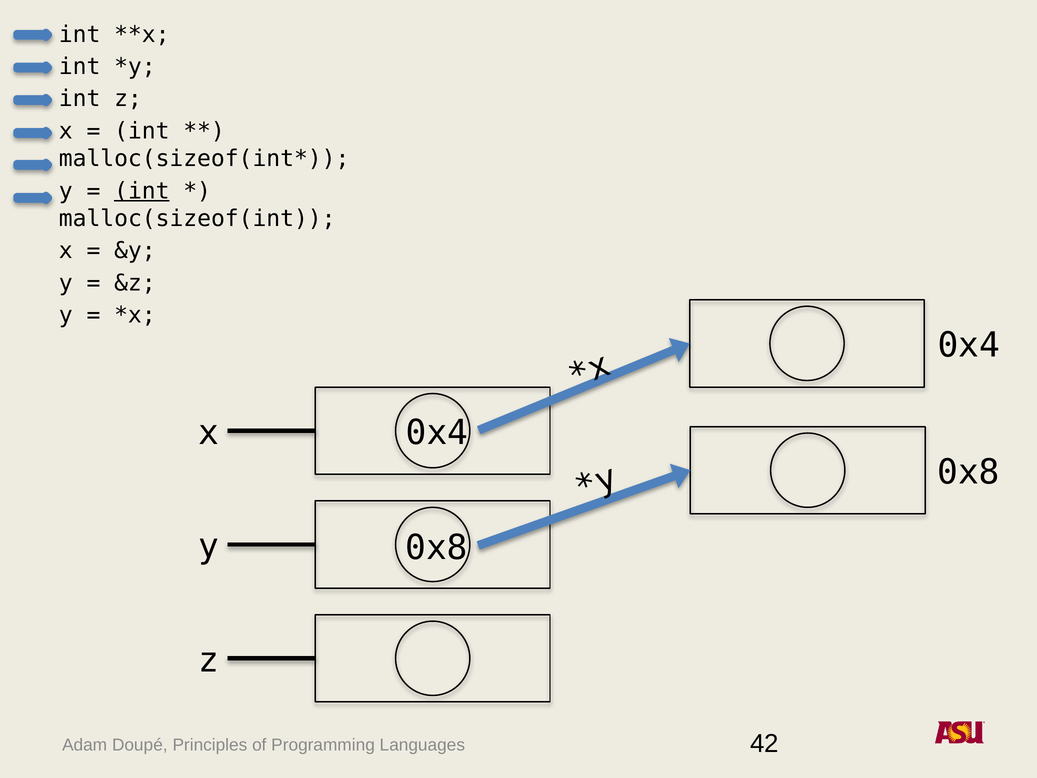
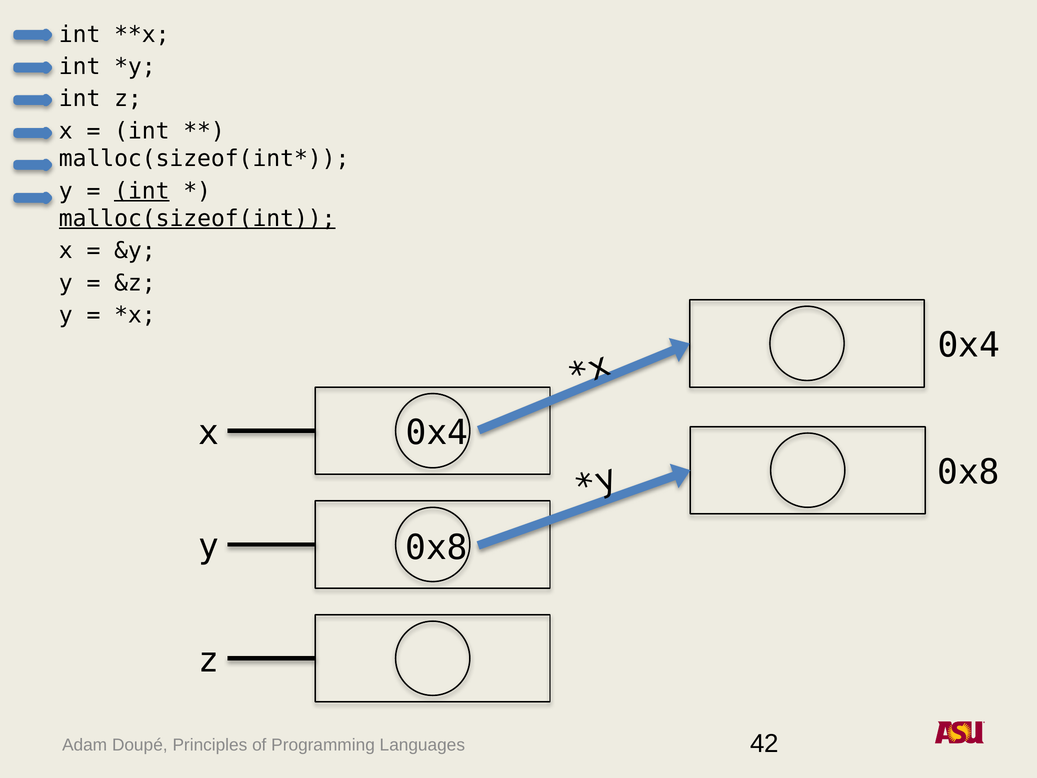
malloc(sizeof(int underline: none -> present (197, 218)
